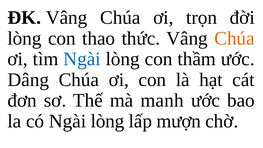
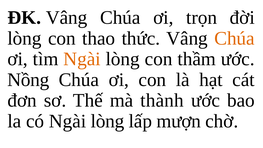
Ngài colour: blue -> orange (82, 59)
Dâng: Dâng -> Nồng (28, 80)
manh: manh -> thành (162, 100)
